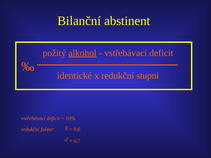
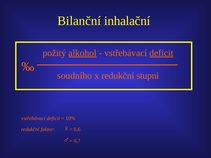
abstinent: abstinent -> inhalační (127, 21)
deficit underline: none -> present (161, 53)
identické: identické -> soudního (75, 76)
